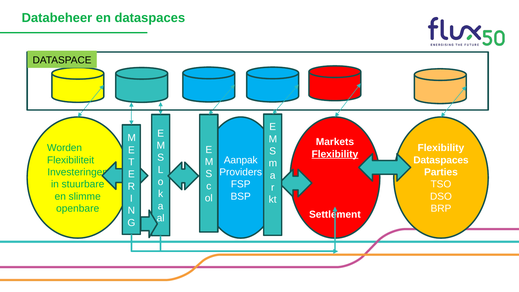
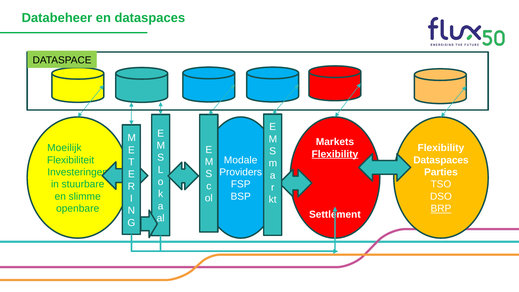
Worden: Worden -> Moeilijk (64, 148)
Aanpak: Aanpak -> Modale (241, 160)
BRP underline: none -> present (441, 209)
